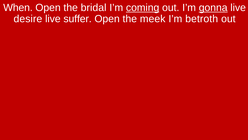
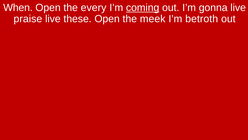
bridal: bridal -> every (94, 8)
gonna underline: present -> none (213, 8)
desire: desire -> praise (28, 19)
suffer: suffer -> these (78, 19)
